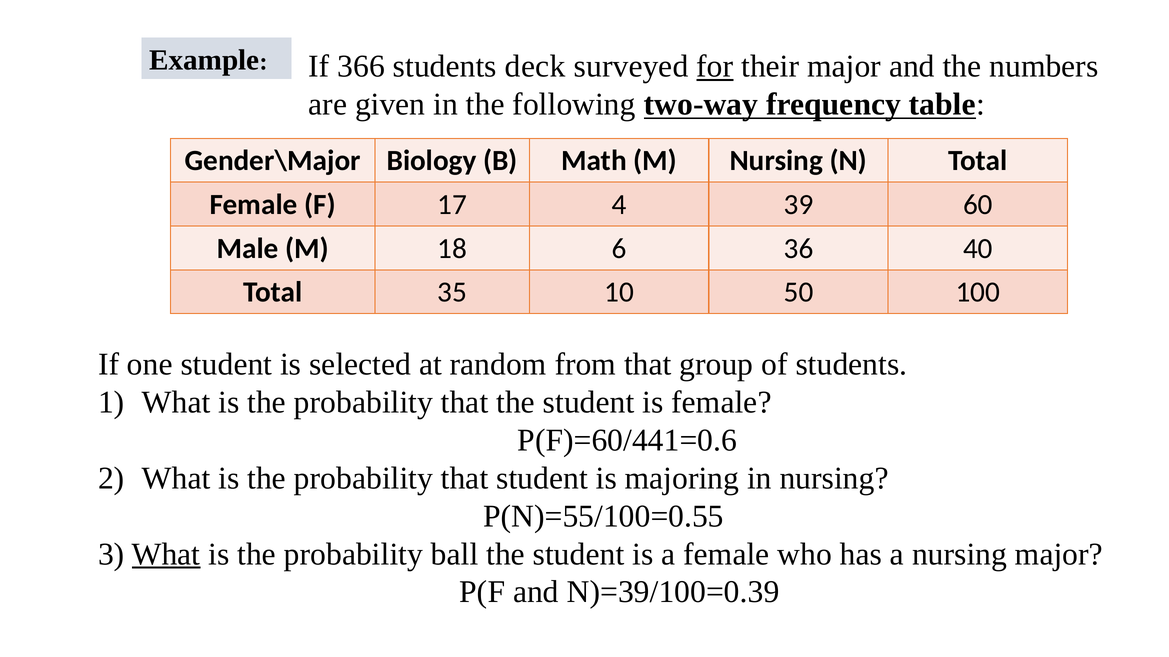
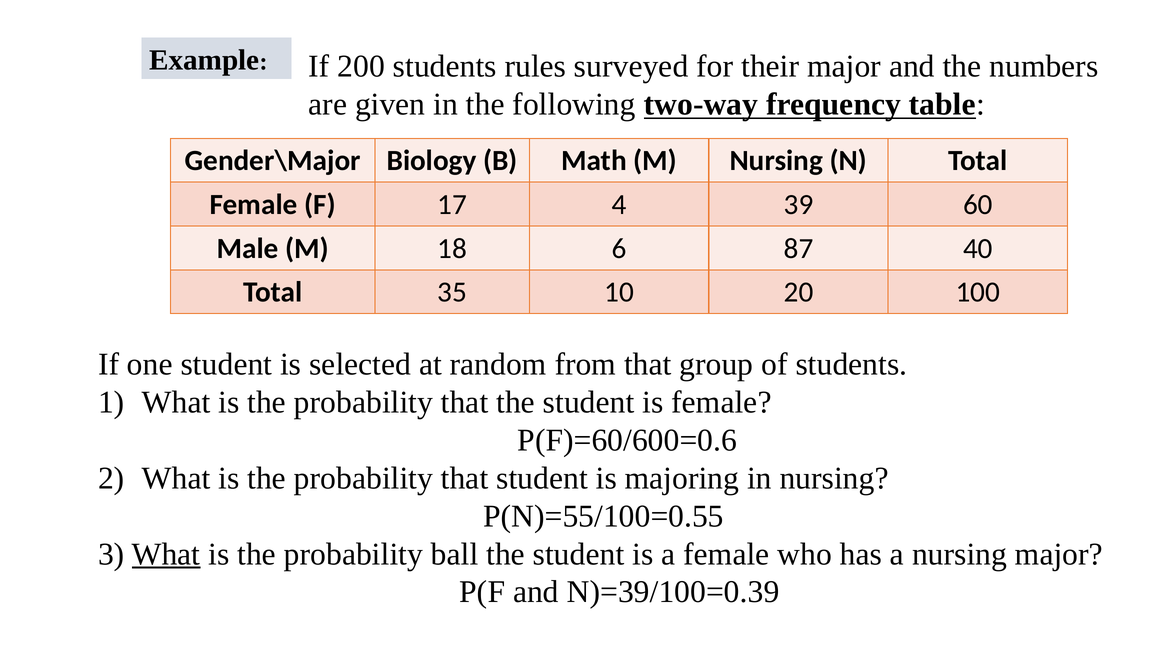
366: 366 -> 200 (361, 66)
deck: deck -> rules (535, 66)
for underline: present -> none (715, 66)
36: 36 -> 87 (799, 249)
50: 50 -> 20 (799, 293)
P(F)=60/441=0.6: P(F)=60/441=0.6 -> P(F)=60/600=0.6 (627, 441)
